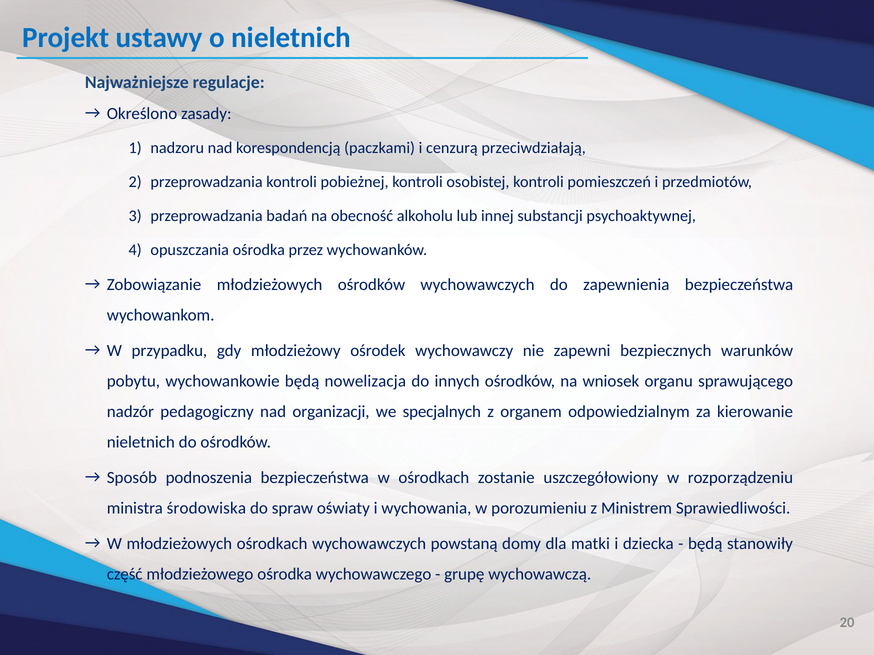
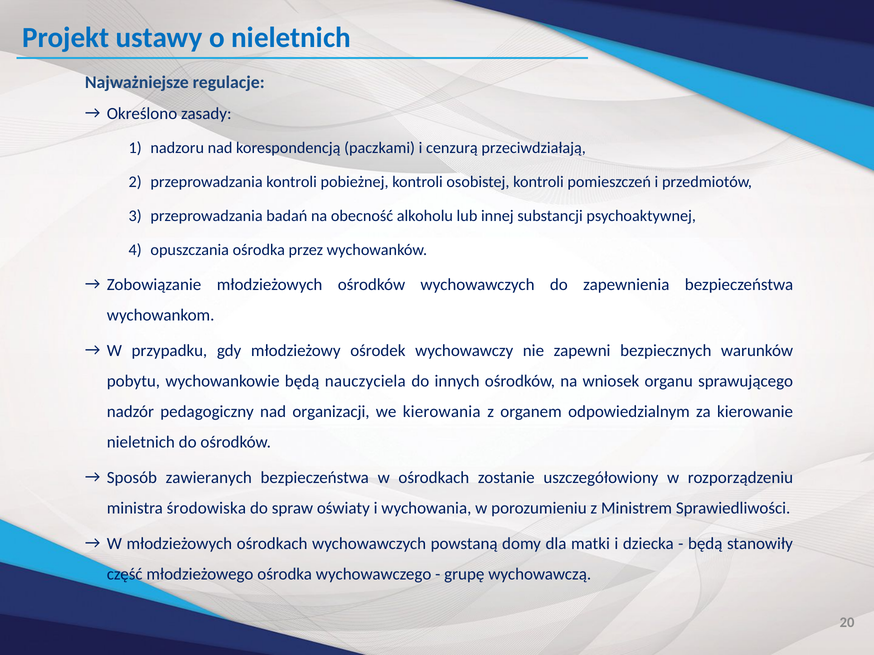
nowelizacja: nowelizacja -> nauczyciela (365, 382)
specjalnych: specjalnych -> kierowania (442, 412)
podnoszenia: podnoszenia -> zawieranych (209, 478)
